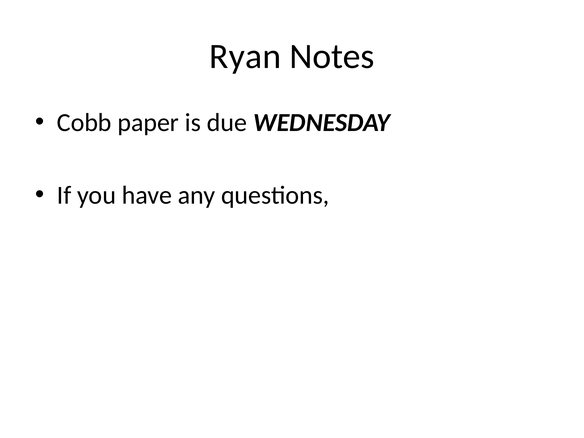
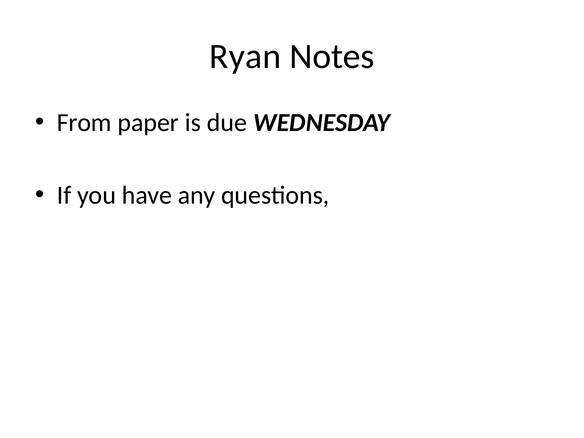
Cobb: Cobb -> From (84, 123)
